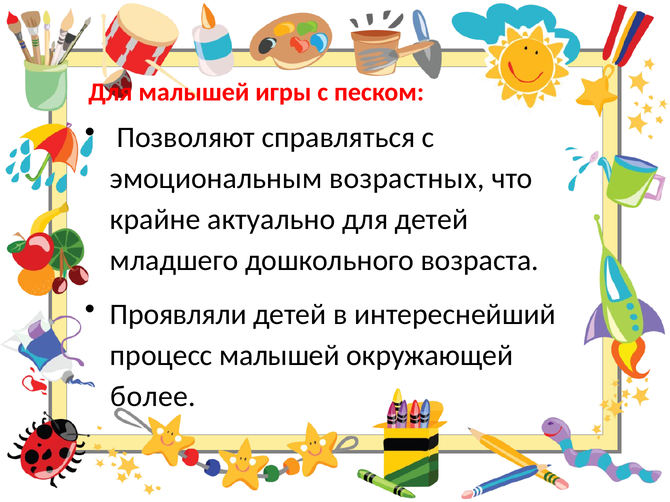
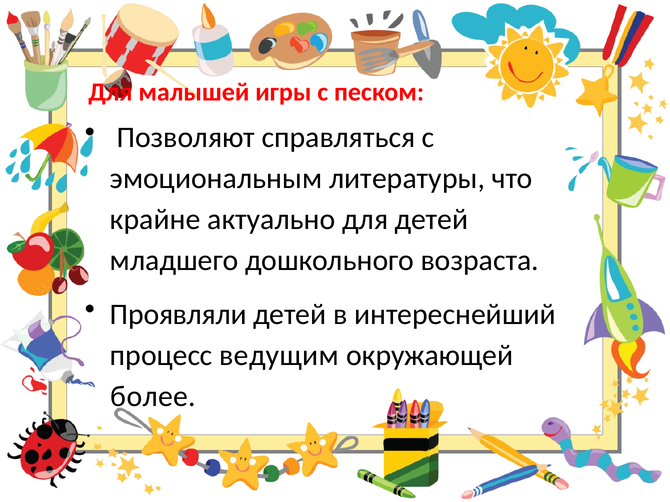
возрастных: возрастных -> литературы (407, 179)
процесс малышей: малышей -> ведущим (279, 356)
